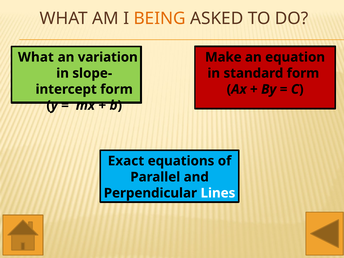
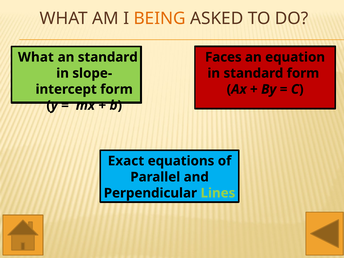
an variation: variation -> standard (108, 57)
Make: Make -> Faces (223, 57)
Lines colour: white -> light green (218, 193)
